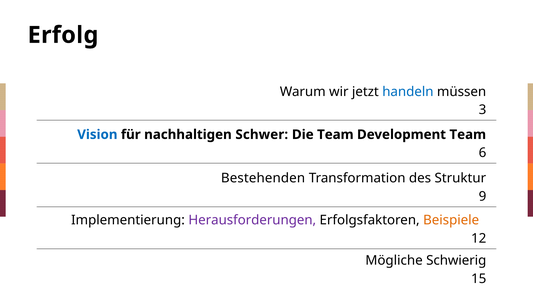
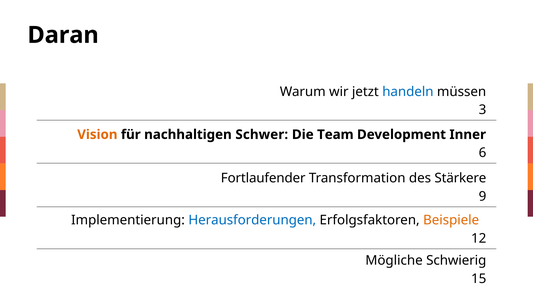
Erfolg: Erfolg -> Daran (63, 35)
Vision colour: blue -> orange (97, 134)
Development Team: Team -> Inner (468, 134)
Bestehenden: Bestehenden -> Fortlaufender (263, 178)
Struktur: Struktur -> Stärkere (460, 178)
Herausforderungen colour: purple -> blue (252, 220)
